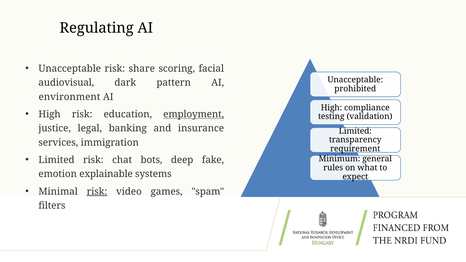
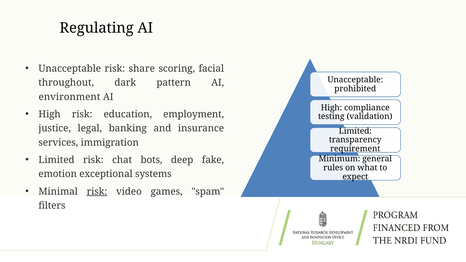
audiovisual: audiovisual -> throughout (66, 83)
employment underline: present -> none (194, 114)
explainable: explainable -> exceptional (106, 174)
